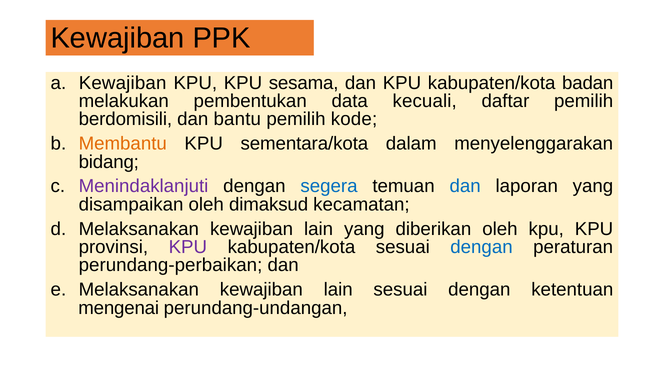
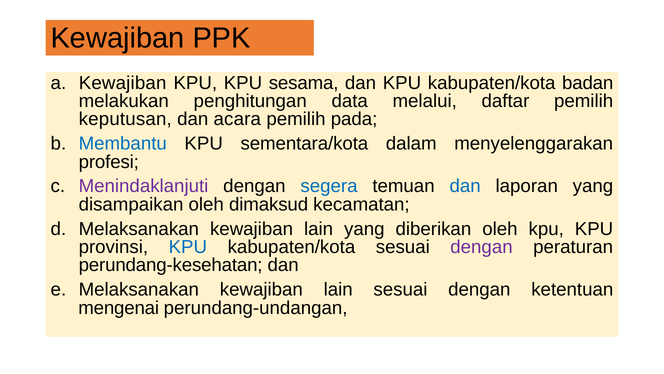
pembentukan: pembentukan -> penghitungan (250, 101)
kecuali: kecuali -> melalui (425, 101)
berdomisili: berdomisili -> keputusan (125, 119)
bantu: bantu -> acara (237, 119)
kode: kode -> pada (354, 119)
Membantu colour: orange -> blue (123, 143)
bidang: bidang -> profesi (109, 162)
KPU colour: purple -> blue (188, 247)
dengan colour: blue -> purple (481, 247)
perundang-perbaikan: perundang-perbaikan -> perundang-kesehatan (171, 265)
